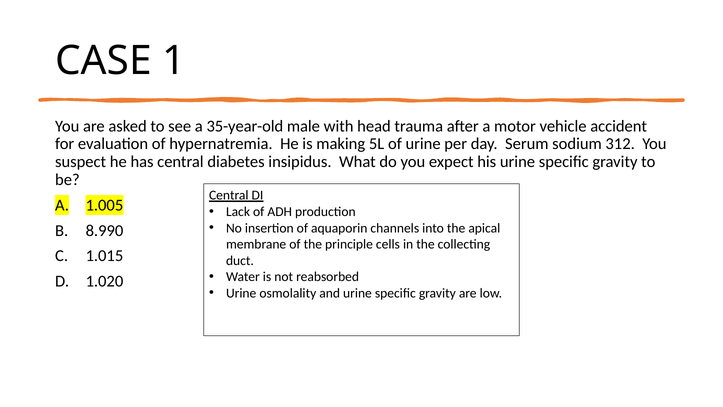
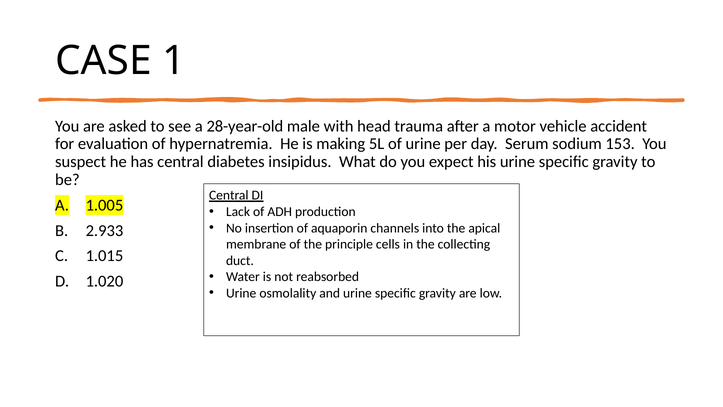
35-year-old: 35-year-old -> 28-year-old (245, 126)
312: 312 -> 153 (620, 144)
8.990: 8.990 -> 2.933 (104, 230)
